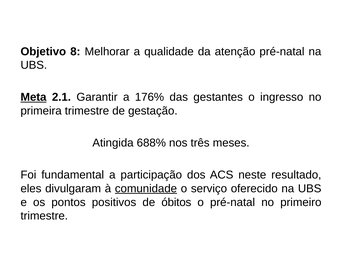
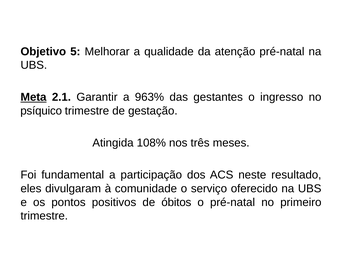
8: 8 -> 5 (75, 51)
176%: 176% -> 963% (149, 97)
primeira: primeira -> psíquico (41, 111)
688%: 688% -> 108% (151, 143)
comunidade underline: present -> none (146, 188)
